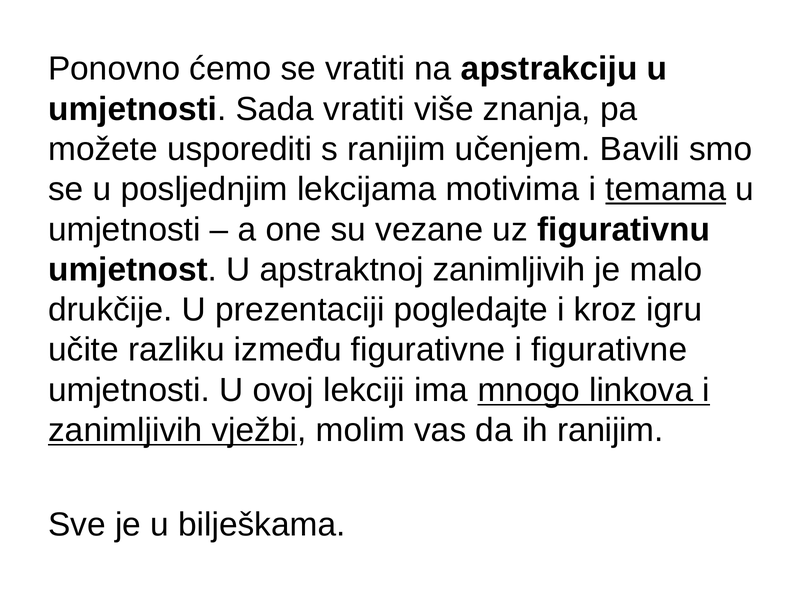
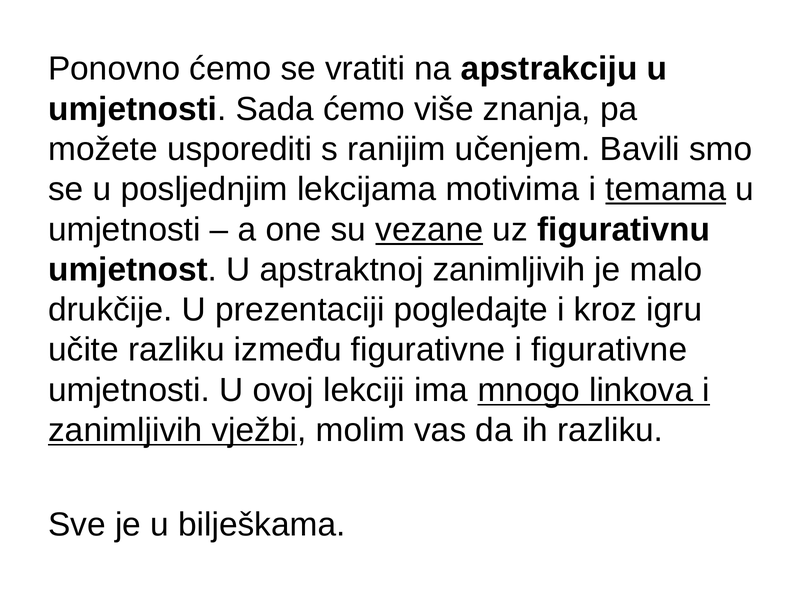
Sada vratiti: vratiti -> ćemo (364, 109)
vezane underline: none -> present (429, 230)
ih ranijim: ranijim -> razliku (610, 430)
